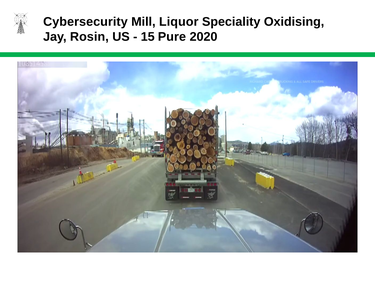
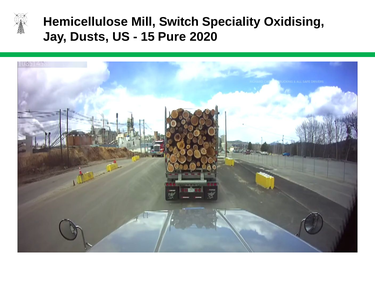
Cybersecurity: Cybersecurity -> Hemicellulose (85, 22)
Liquor: Liquor -> Switch (179, 22)
Rosin: Rosin -> Dusts (89, 37)
